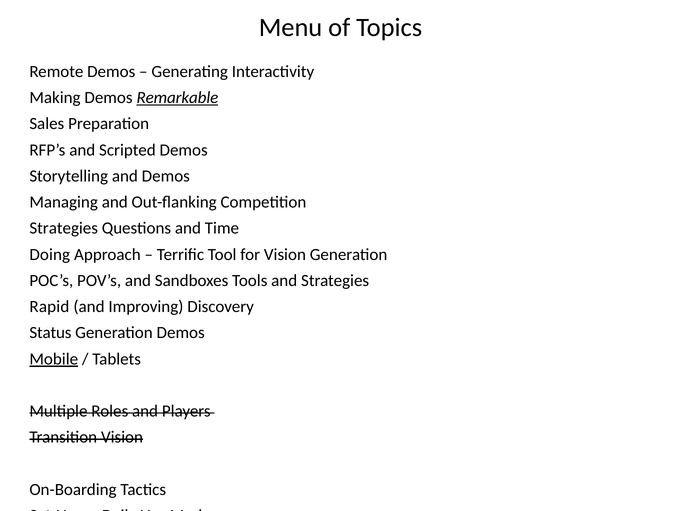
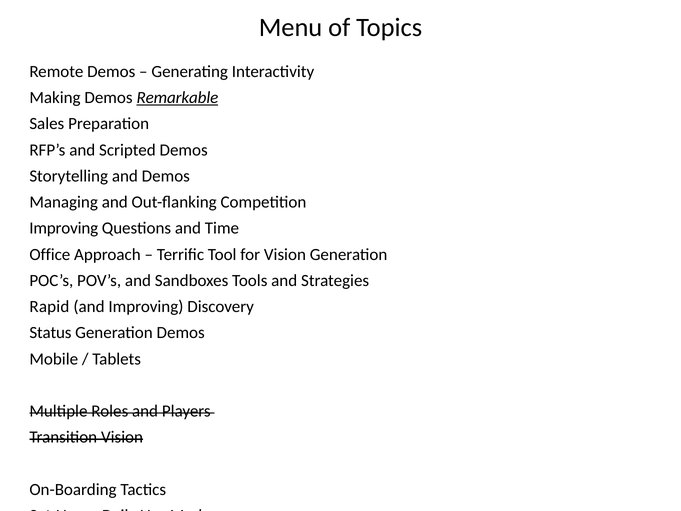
Strategies: Strategies -> Improving (64, 228)
Doing: Doing -> Office (50, 254)
Mobile underline: present -> none (54, 359)
